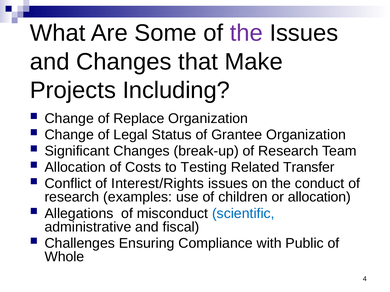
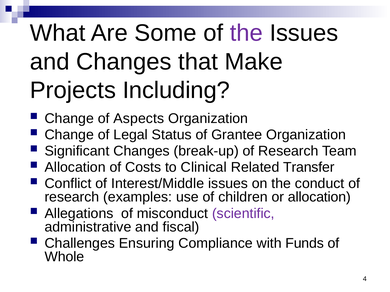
Replace: Replace -> Aspects (139, 119)
Testing: Testing -> Clinical (204, 168)
Interest/Rights: Interest/Rights -> Interest/Middle (158, 184)
scientific colour: blue -> purple (243, 214)
Public: Public -> Funds (305, 244)
